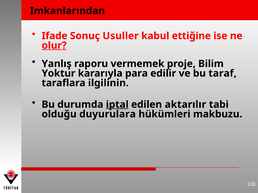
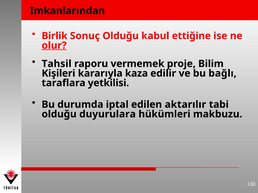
Ifade: Ifade -> Birlik (55, 36)
Sonuç Usuller: Usuller -> Olduğu (121, 36)
Yanlış: Yanlış -> Tahsil (57, 64)
Yoktur: Yoktur -> Kişileri (58, 74)
para: para -> kaza (136, 74)
taraf: taraf -> bağlı (223, 74)
ilgilinin: ilgilinin -> yetkilisi (108, 83)
iptal underline: present -> none (117, 105)
